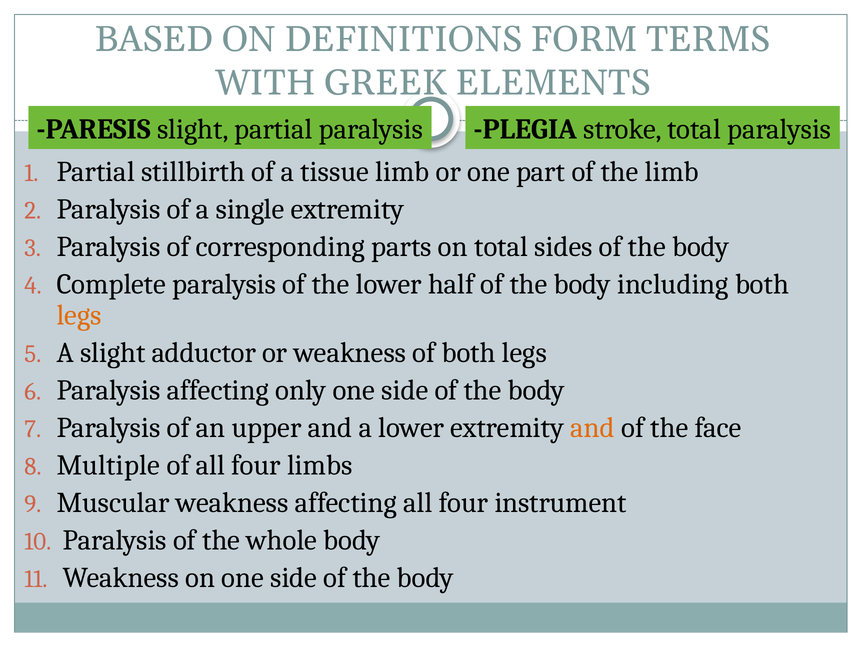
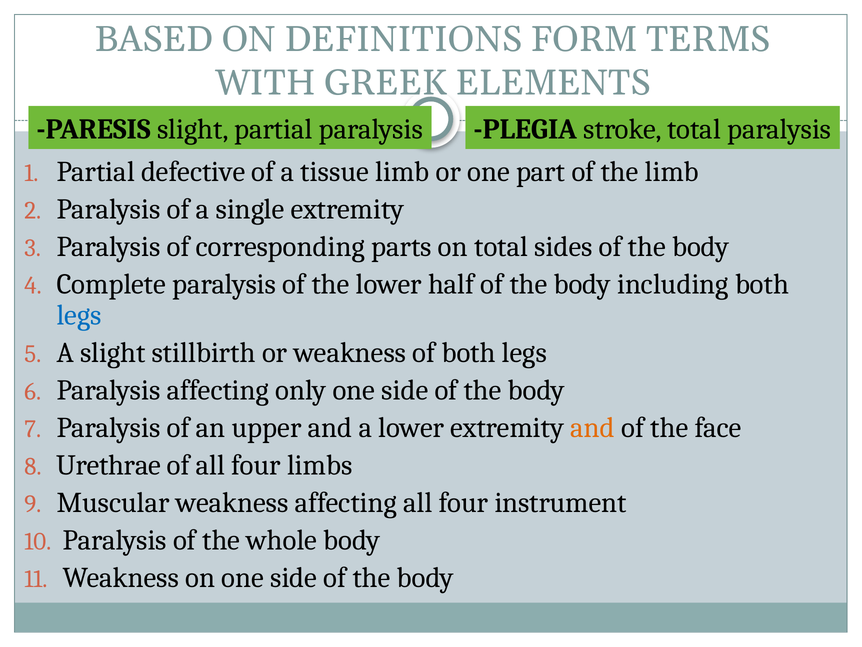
stillbirth: stillbirth -> defective (193, 172)
legs colour: orange -> blue (79, 315)
adductor: adductor -> stillbirth (204, 353)
Multiple: Multiple -> Urethrae (109, 465)
